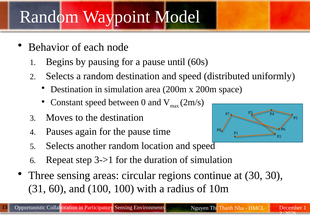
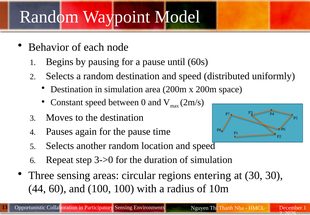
3->1: 3->1 -> 3->0 (104, 160)
continue: continue -> entering (212, 175)
31: 31 -> 44 (37, 188)
